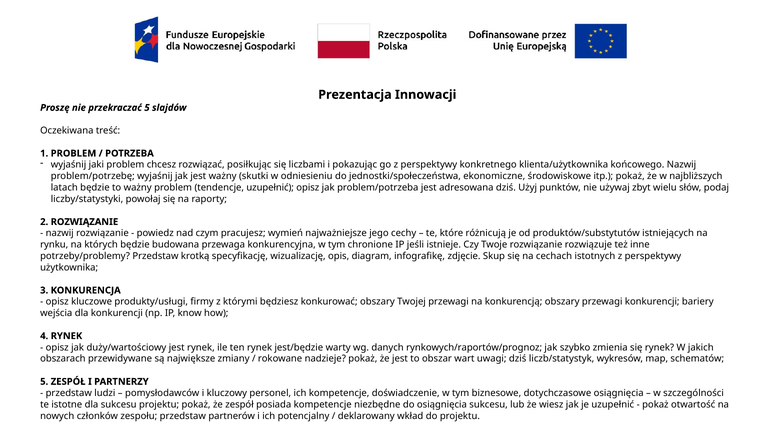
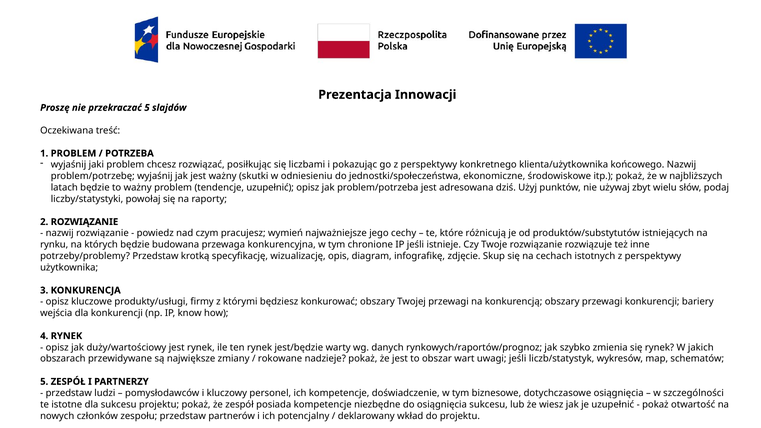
uwagi dziś: dziś -> jeśli (518, 359)
